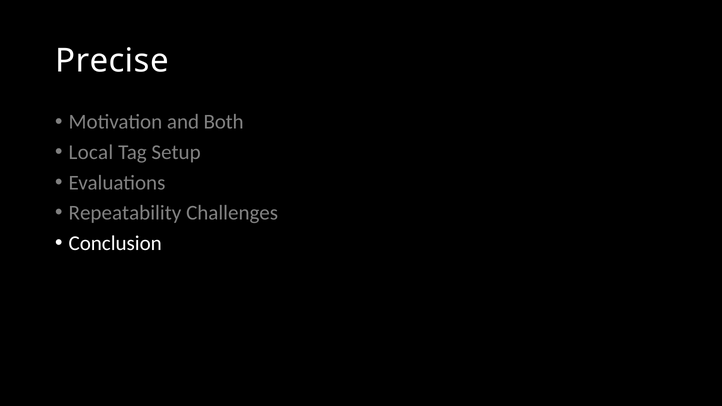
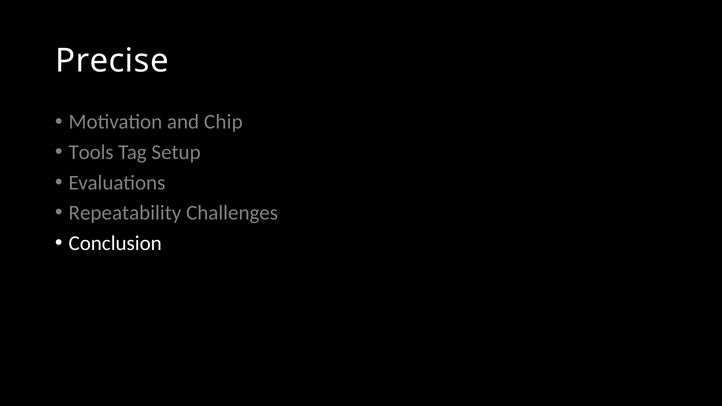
Both: Both -> Chip (223, 122)
Local: Local -> Tools (91, 152)
